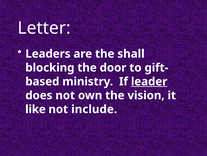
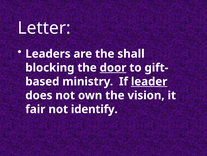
door underline: none -> present (113, 67)
like: like -> fair (35, 109)
include: include -> identify (94, 109)
